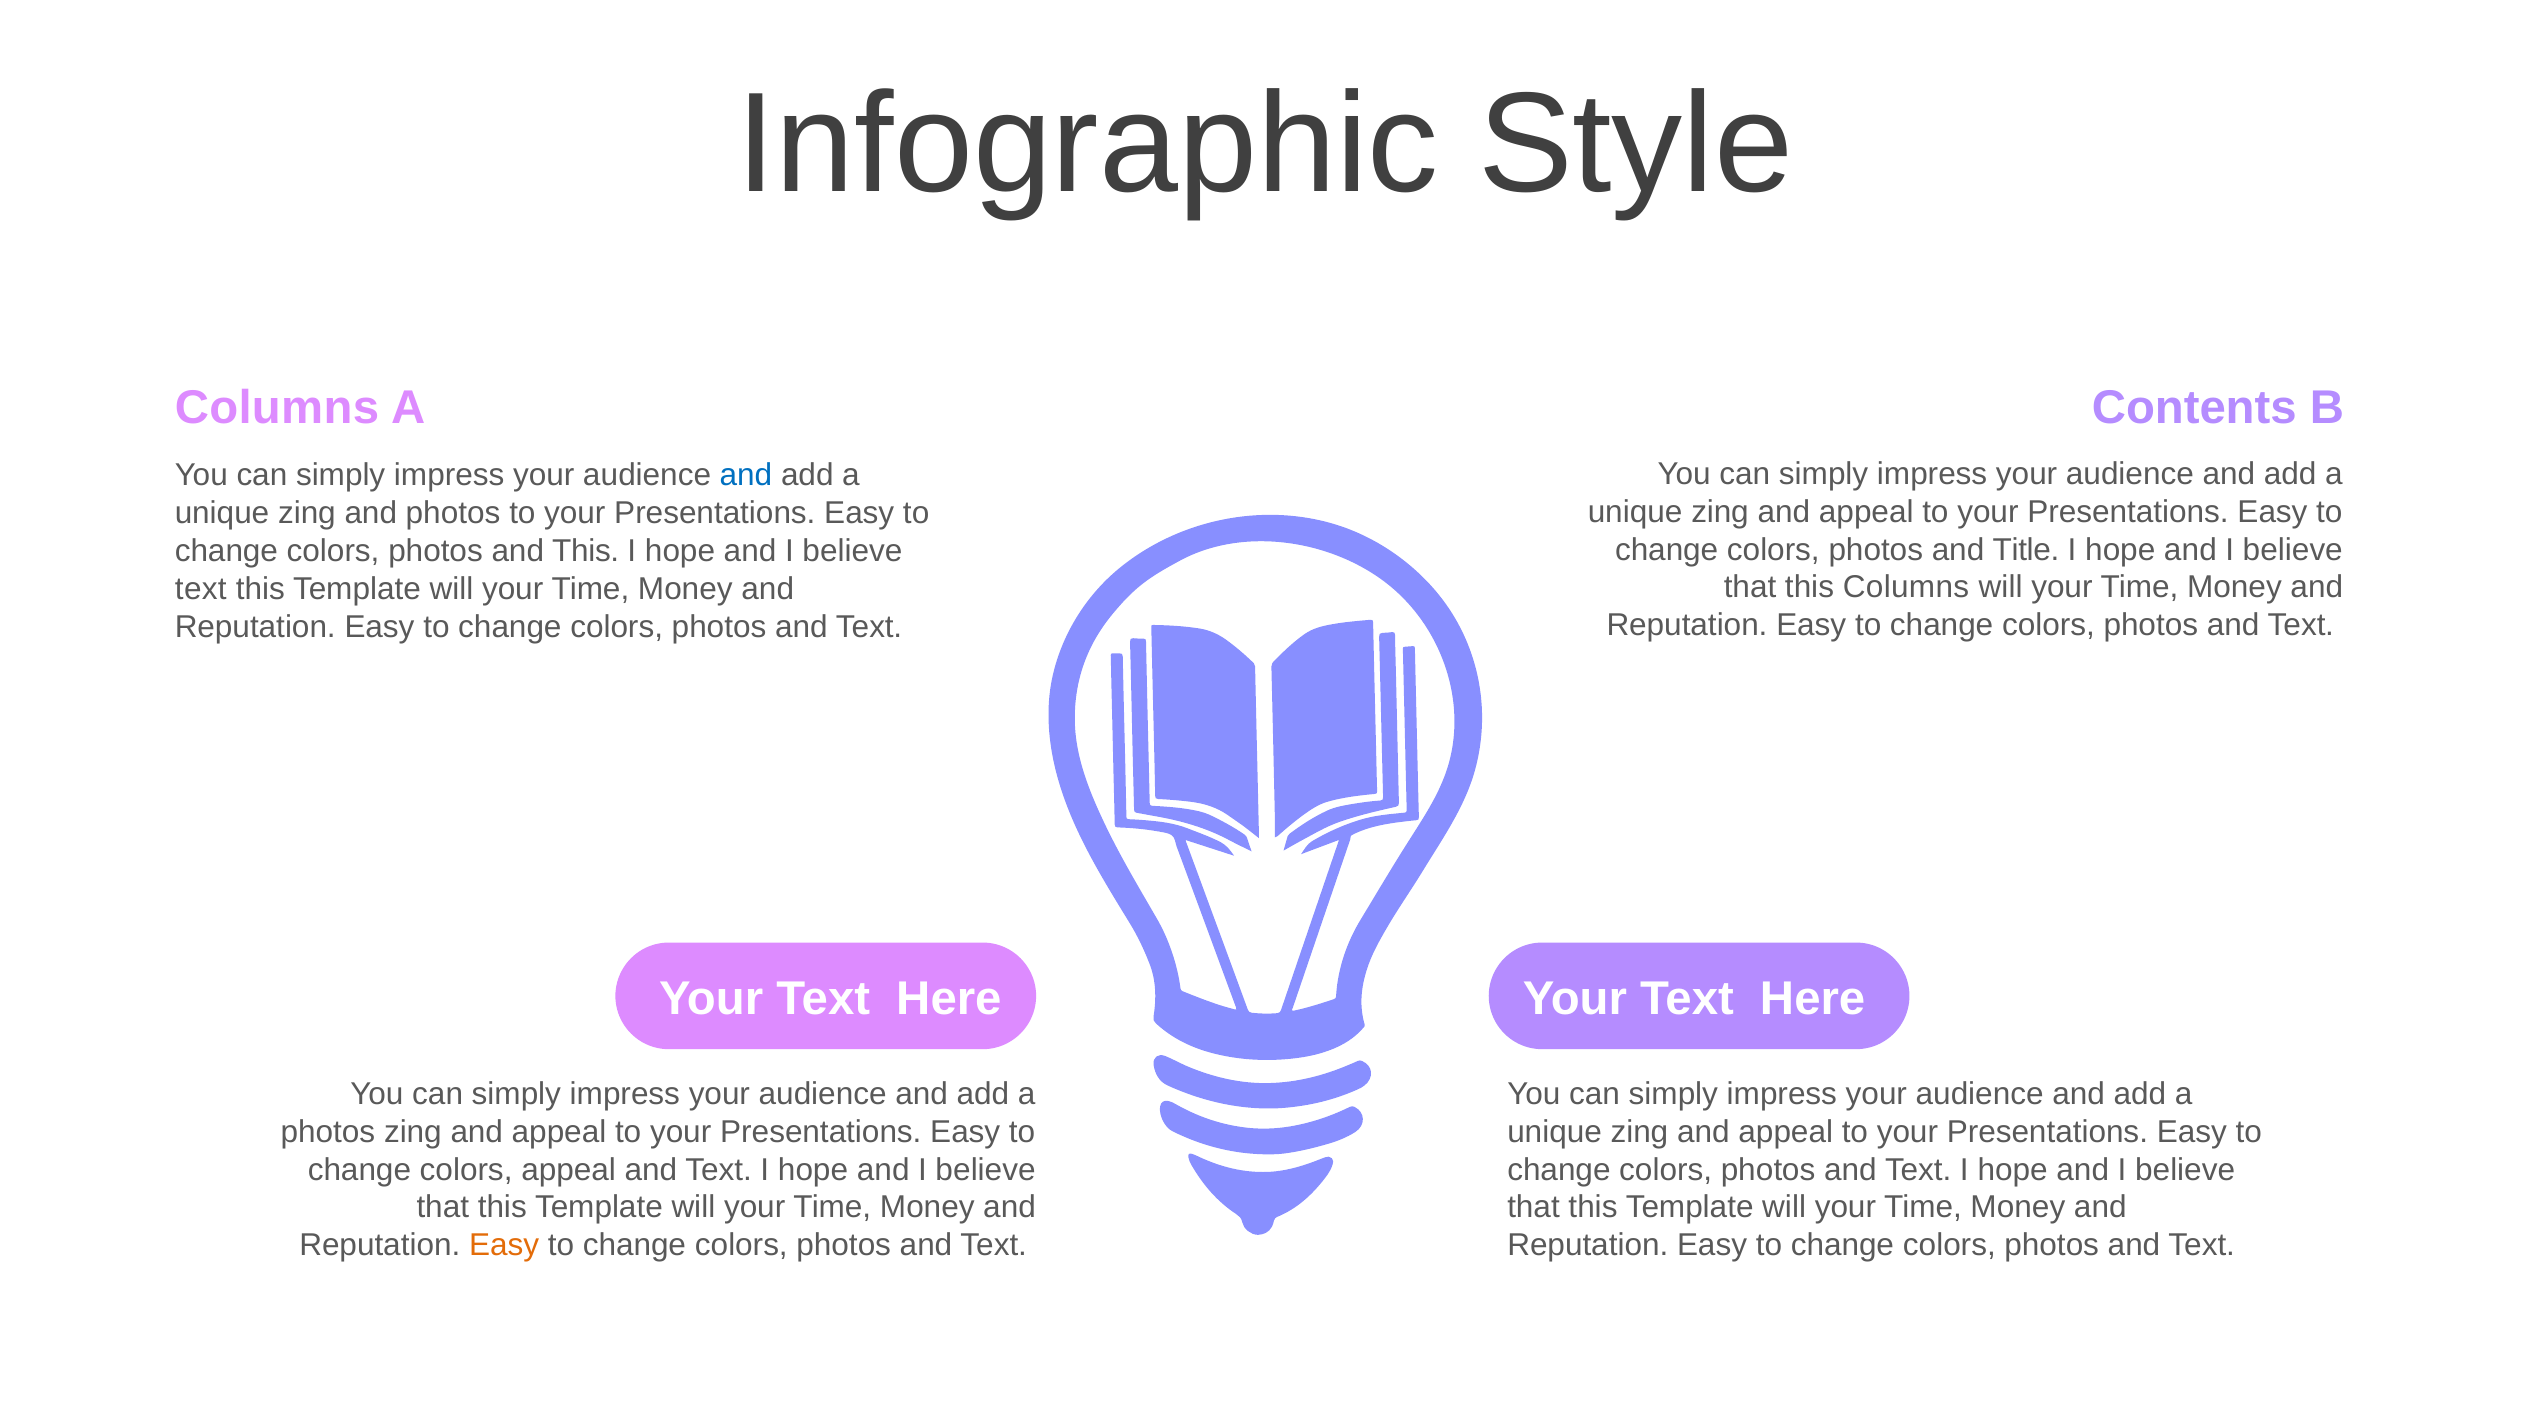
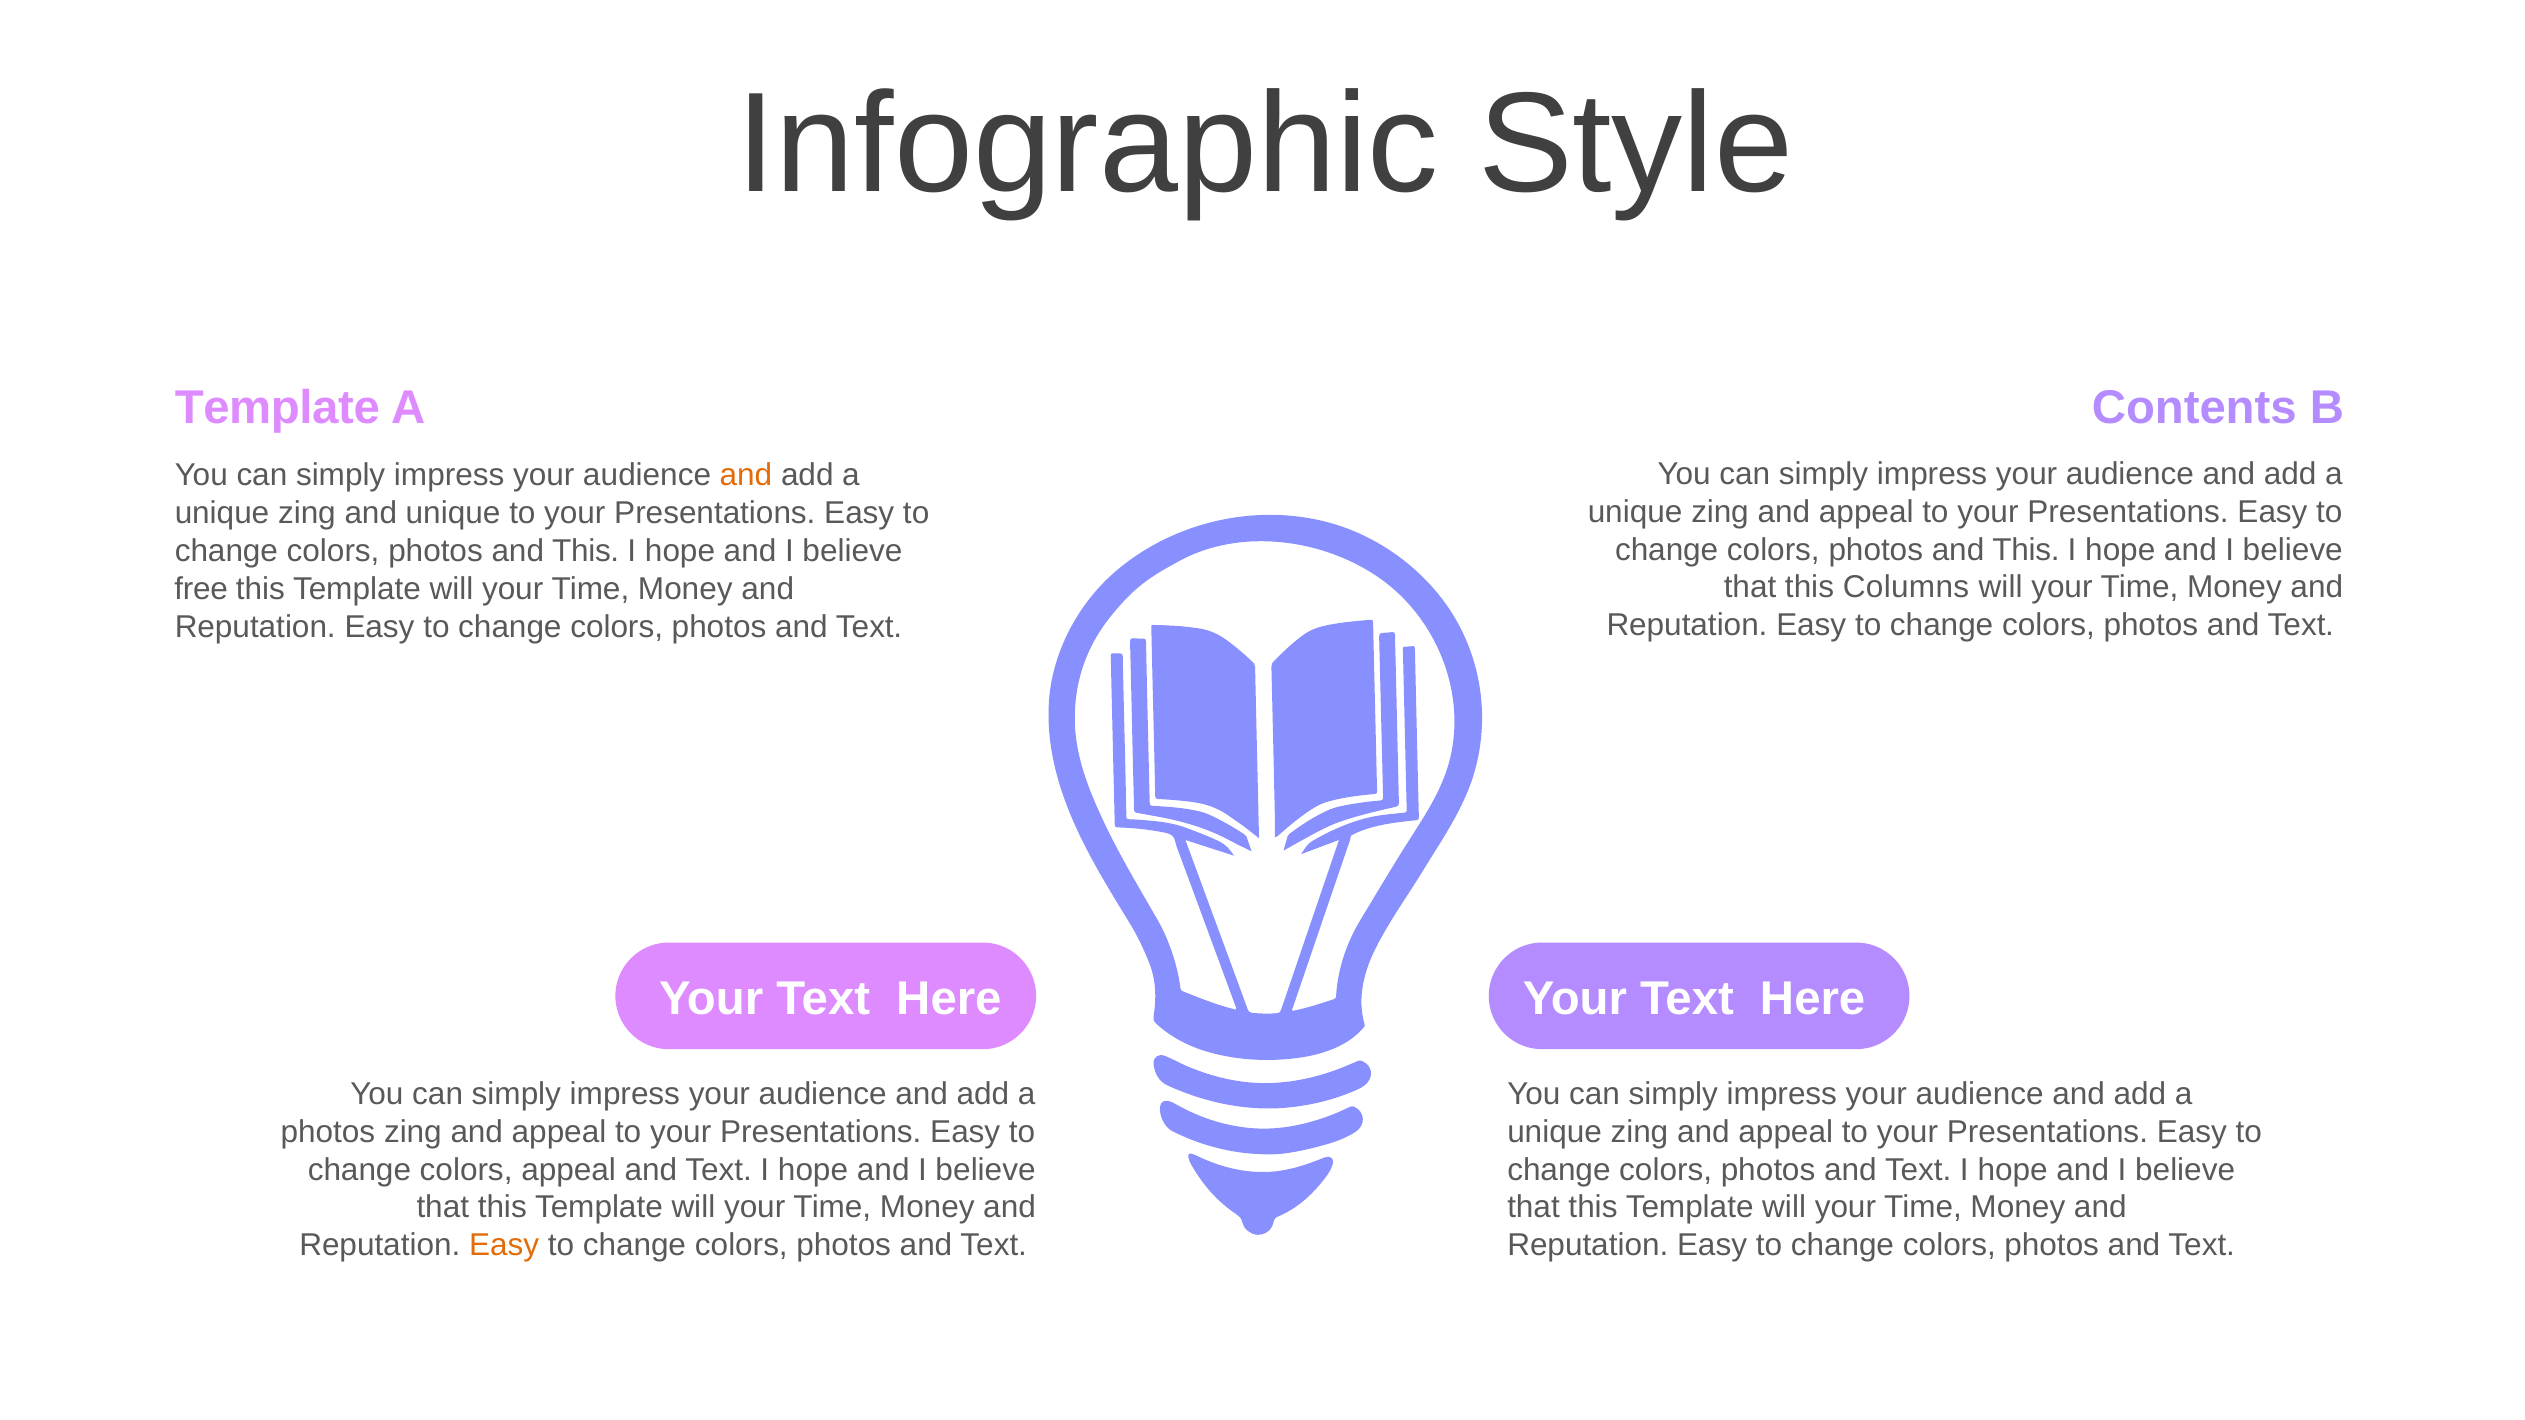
Columns: Columns -> Template (277, 408)
and colour: blue -> orange (746, 475)
and photos: photos -> unique (453, 513)
Title: Title -> This (2026, 550)
text: text -> free (201, 589)
